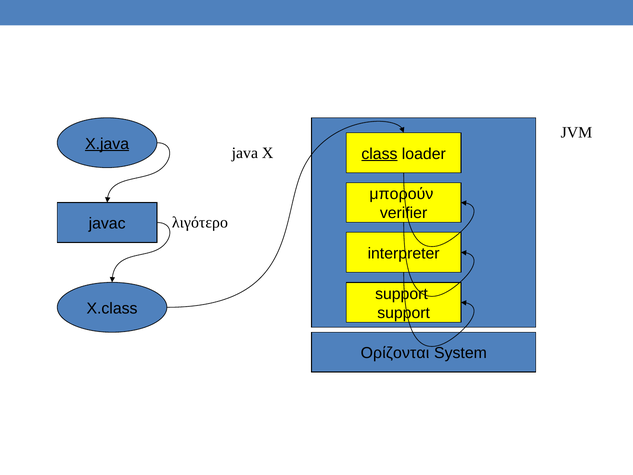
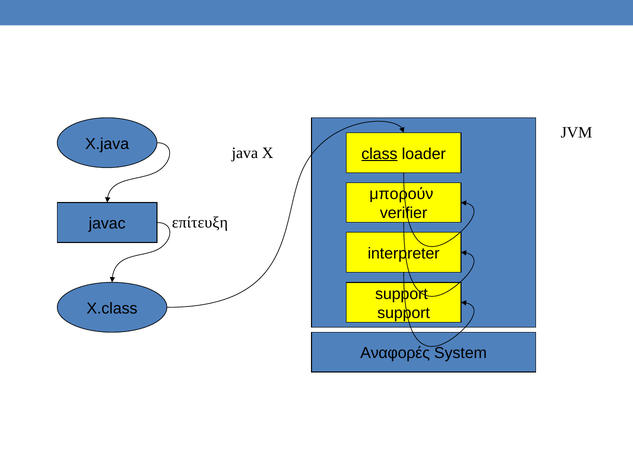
X.java underline: present -> none (107, 144)
λιγότερο: λιγότερο -> επίτευξη (200, 222)
Ορίζονται: Ορίζονται -> Αναφορές (395, 353)
